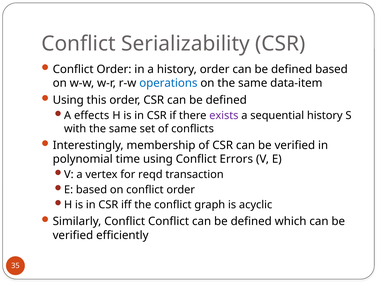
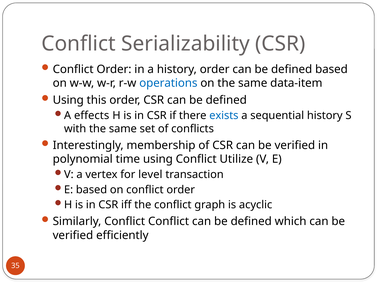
exists colour: purple -> blue (224, 115)
Errors: Errors -> Utilize (236, 159)
reqd: reqd -> level (150, 174)
